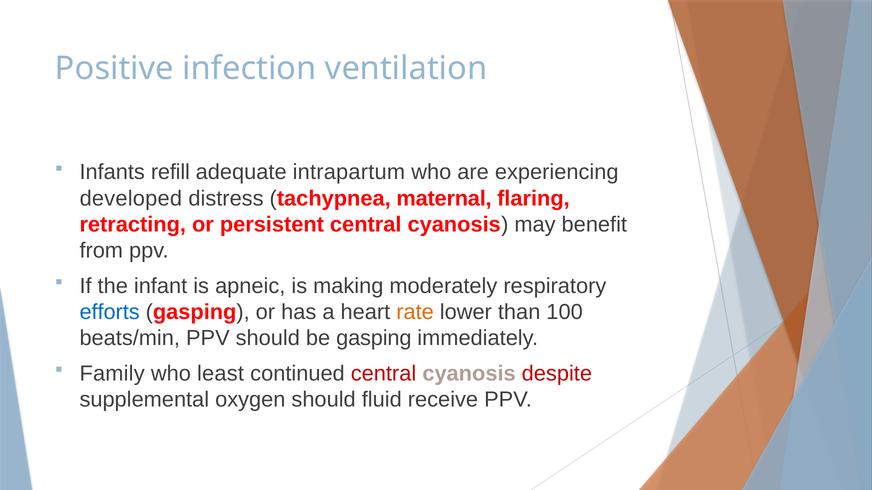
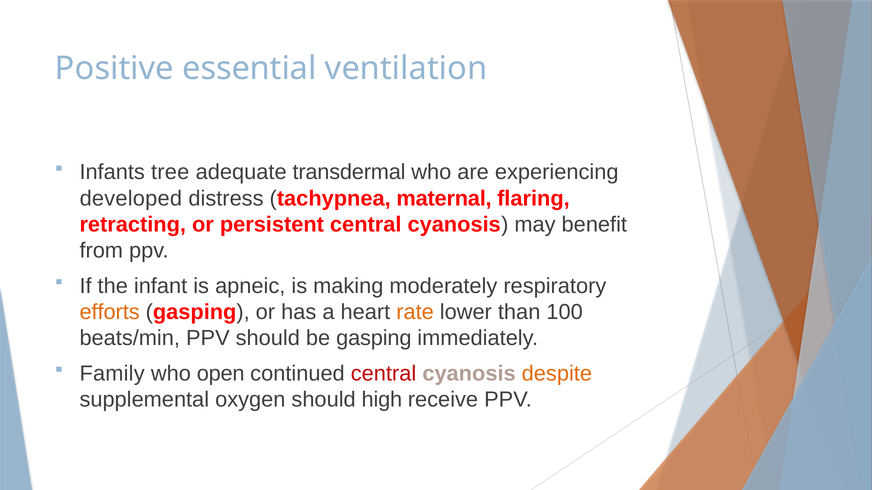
infection: infection -> essential (249, 69)
refill: refill -> tree (170, 172)
intrapartum: intrapartum -> transdermal (349, 172)
efforts colour: blue -> orange (110, 312)
least: least -> open (221, 374)
despite colour: red -> orange (557, 374)
fluid: fluid -> high (382, 400)
